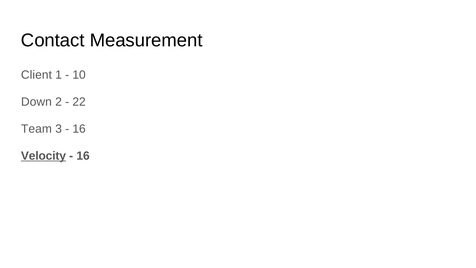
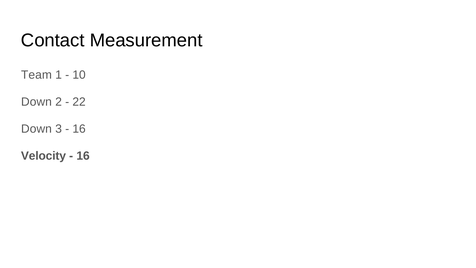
Client: Client -> Team (36, 75)
Team: Team -> Down (36, 129)
Velocity underline: present -> none (43, 156)
